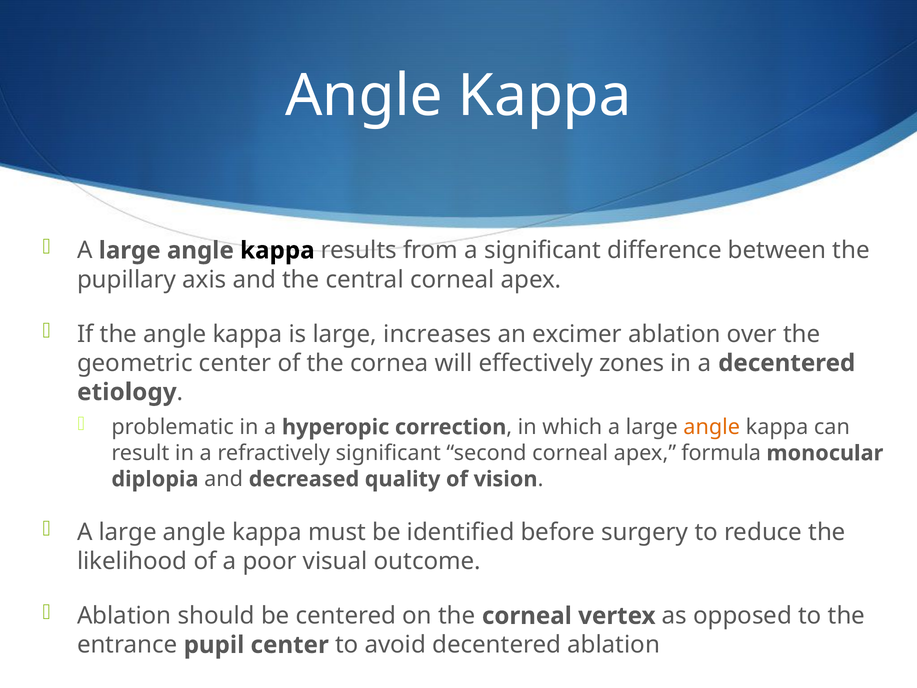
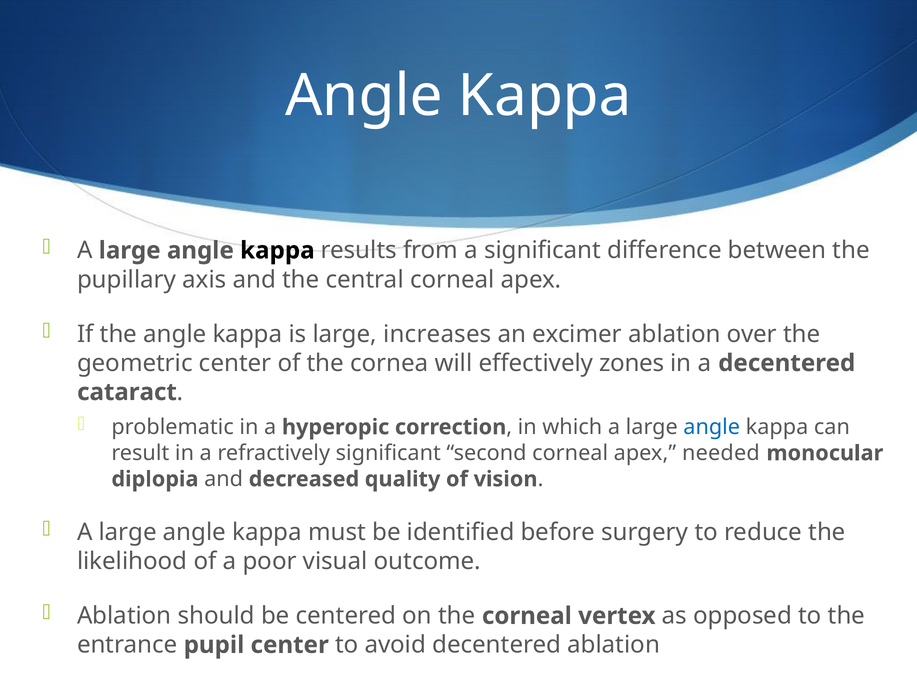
etiology: etiology -> cataract (127, 392)
angle colour: orange -> blue (712, 427)
formula: formula -> needed (721, 453)
